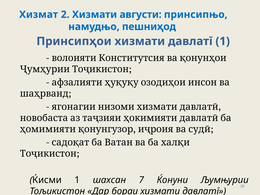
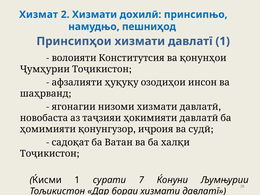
августи: августи -> дохилӣ (140, 15)
шахсан: шахсан -> сурати (109, 180)
